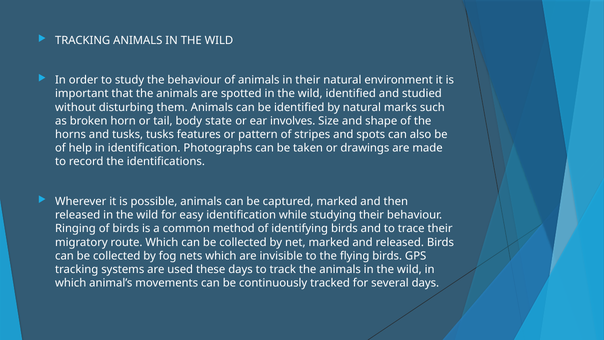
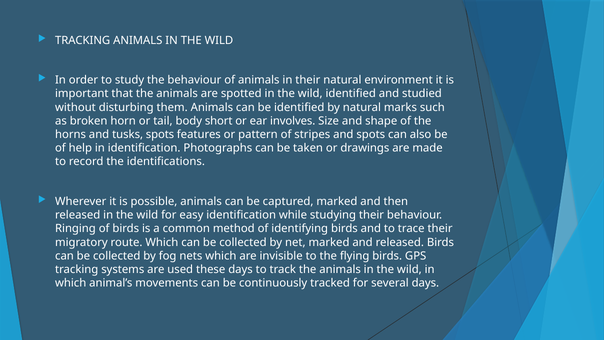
state: state -> short (219, 121)
tusks tusks: tusks -> spots (160, 134)
